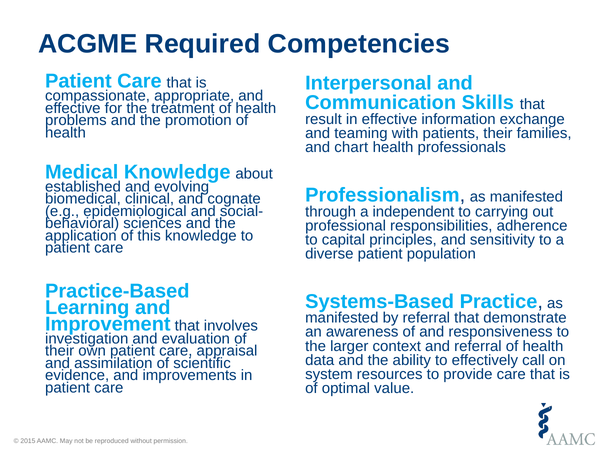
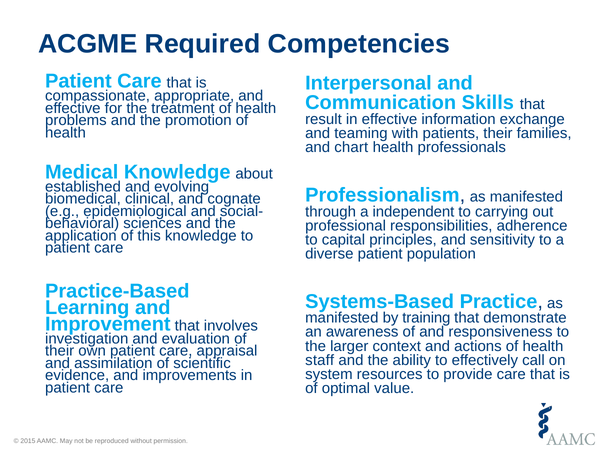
by referral: referral -> training (426, 318)
and referral: referral -> actions (478, 346)
data: data -> staff (320, 360)
